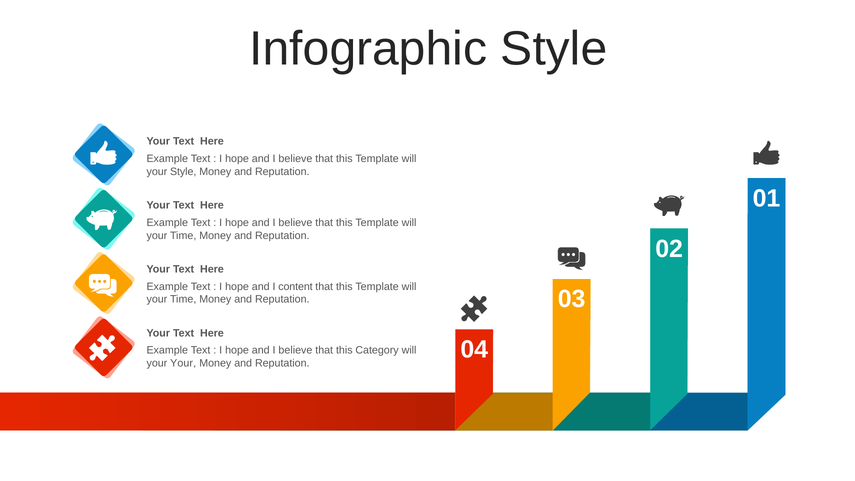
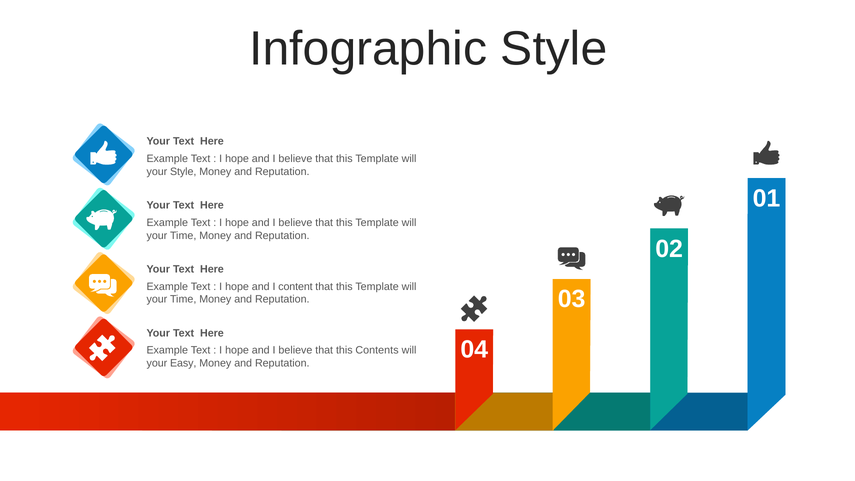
Category: Category -> Contents (377, 350)
your Your: Your -> Easy (183, 363)
